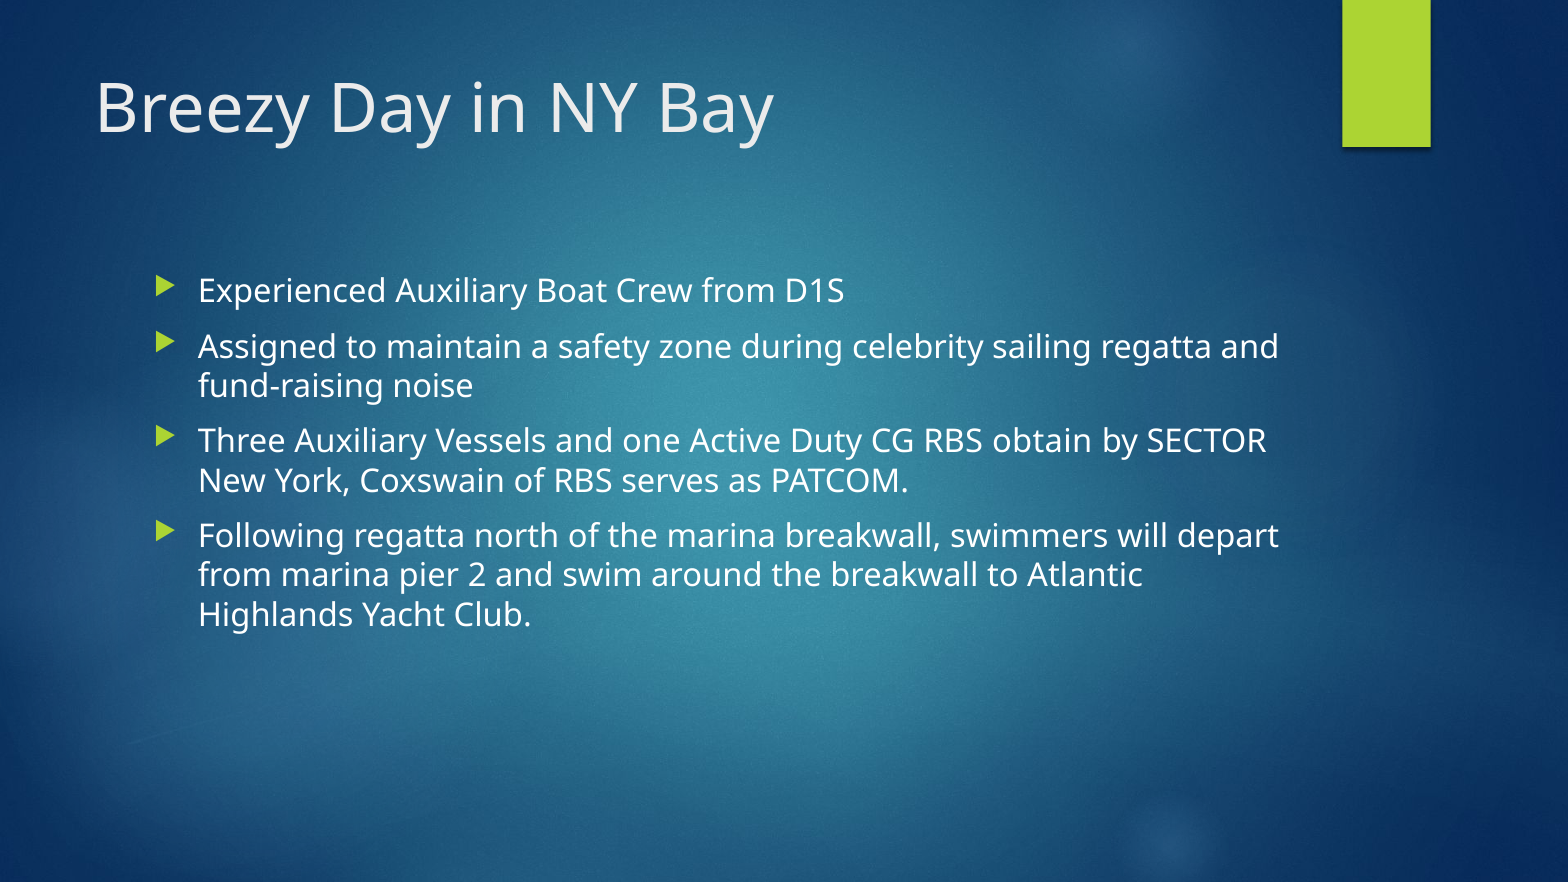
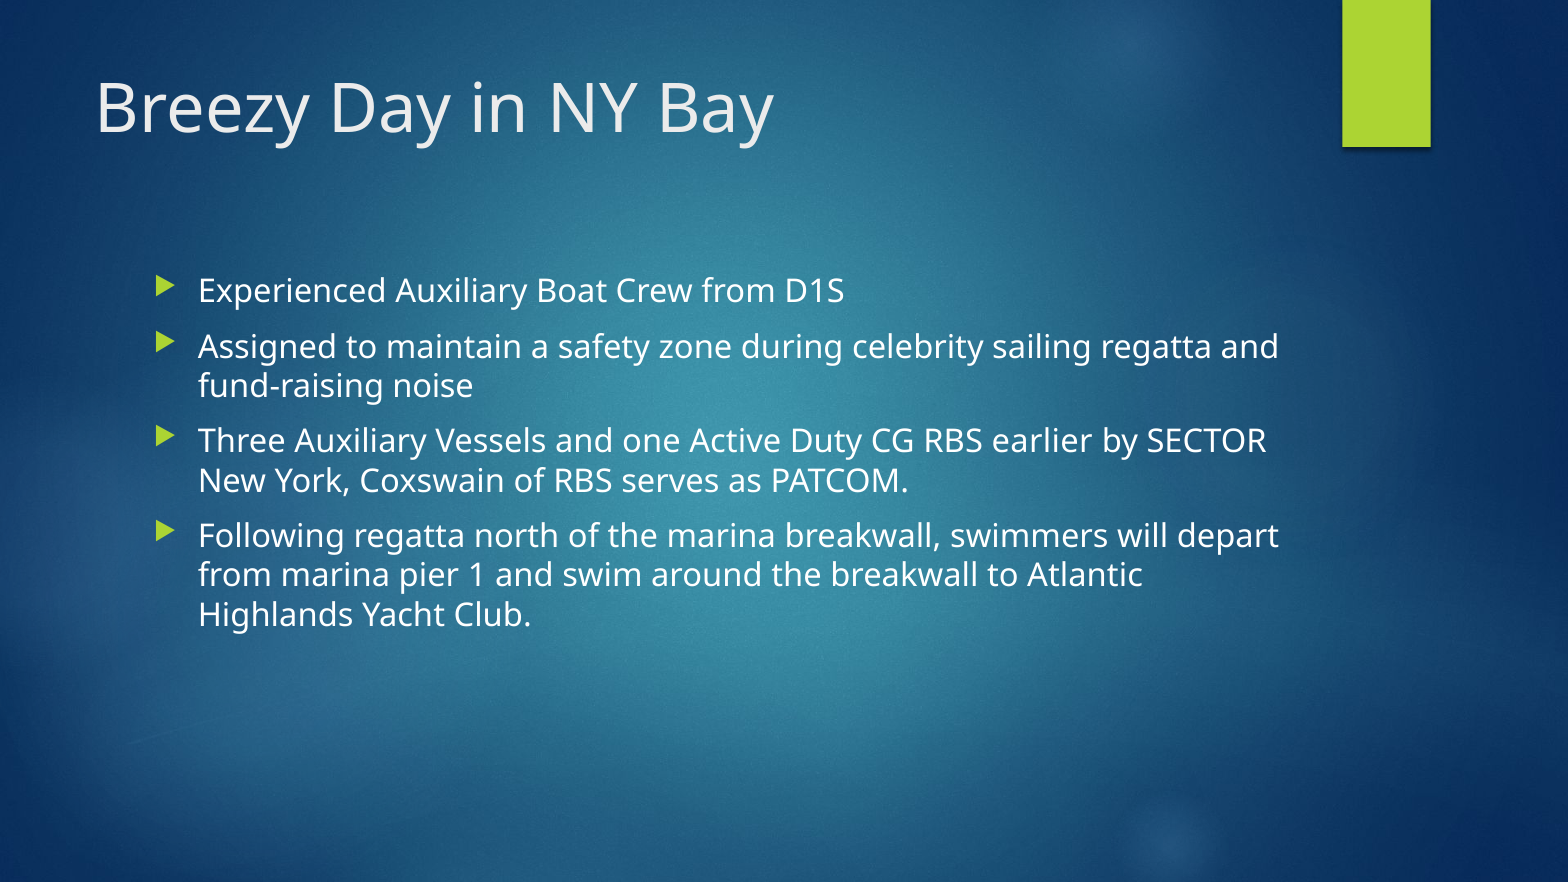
obtain: obtain -> earlier (1042, 442)
2: 2 -> 1 (477, 576)
